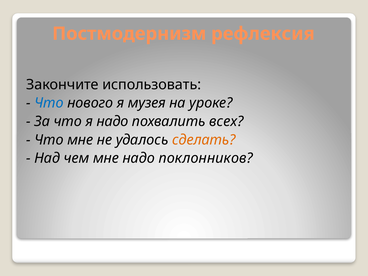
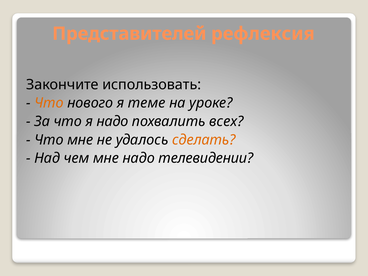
Постмодернизм: Постмодернизм -> Представителей (129, 34)
Что colour: blue -> orange (49, 103)
музея: музея -> теме (147, 103)
поклонников: поклонников -> телевидении (206, 158)
